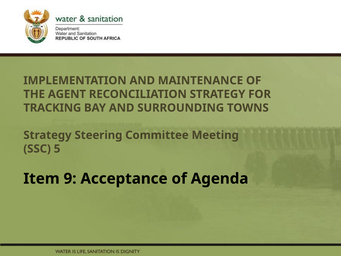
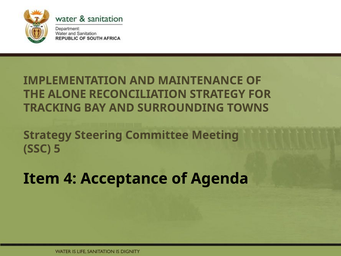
AGENT: AGENT -> ALONE (67, 94)
9: 9 -> 4 (70, 178)
